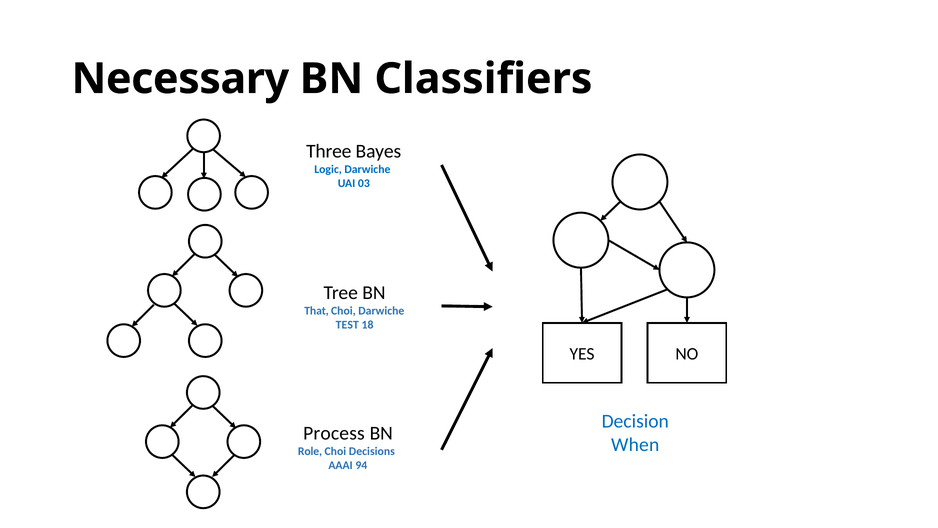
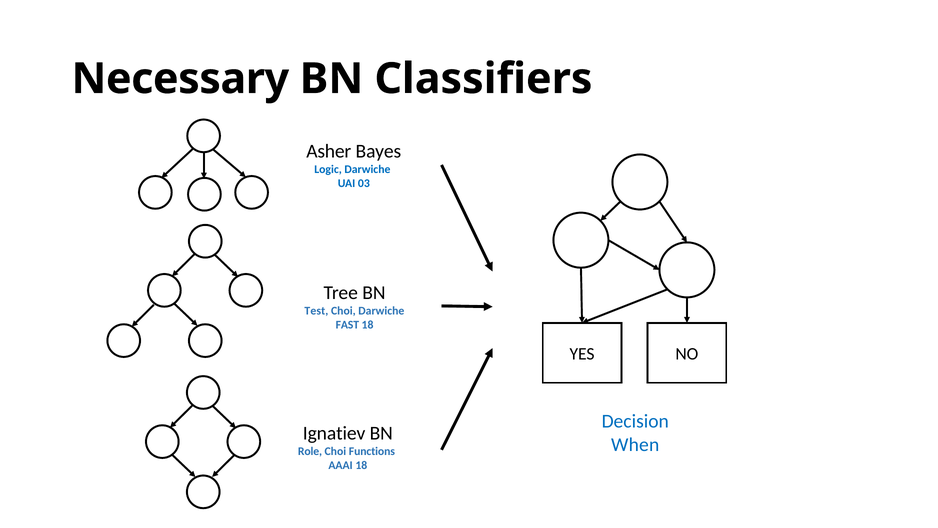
Three: Three -> Asher (329, 151)
That: That -> Test (316, 311)
TEST: TEST -> FAST (347, 325)
Process: Process -> Ignatiev (334, 433)
Decisions: Decisions -> Functions (372, 451)
AAAI 94: 94 -> 18 (361, 465)
